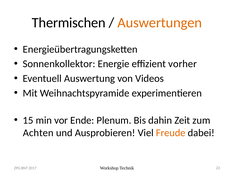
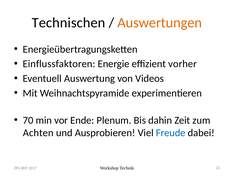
Thermischen: Thermischen -> Technischen (69, 23)
Sonnenkollektor: Sonnenkollektor -> Einflussfaktoren (59, 64)
15: 15 -> 70 (28, 120)
Freude colour: orange -> blue (171, 132)
